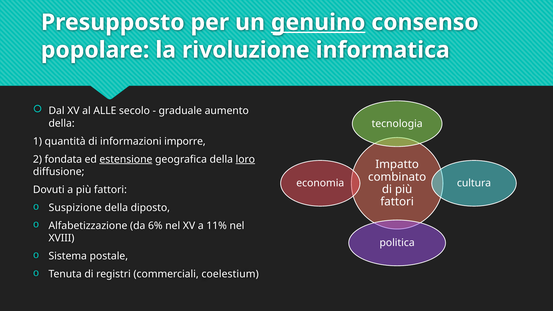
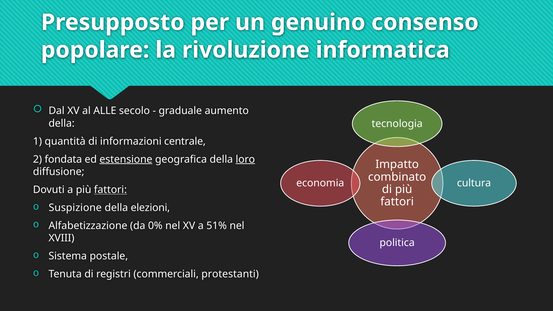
genuino underline: present -> none (318, 22)
imporre: imporre -> centrale (185, 141)
fattori underline: none -> present (110, 190)
diposto: diposto -> elezioni (150, 208)
6%: 6% -> 0% (155, 226)
11%: 11% -> 51% (217, 226)
coelestium: coelestium -> protestanti (230, 274)
